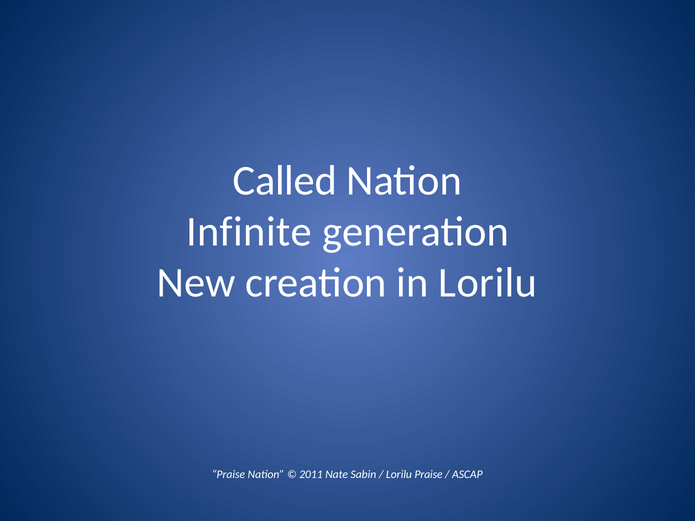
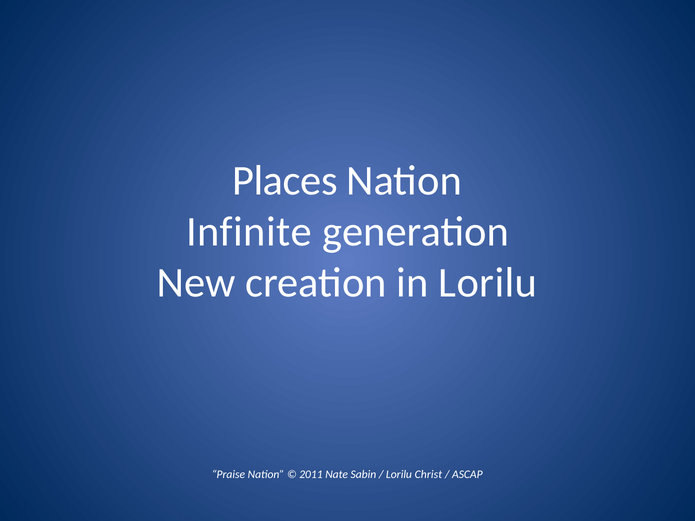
Called: Called -> Places (285, 181)
Praise: Praise -> Christ (428, 475)
